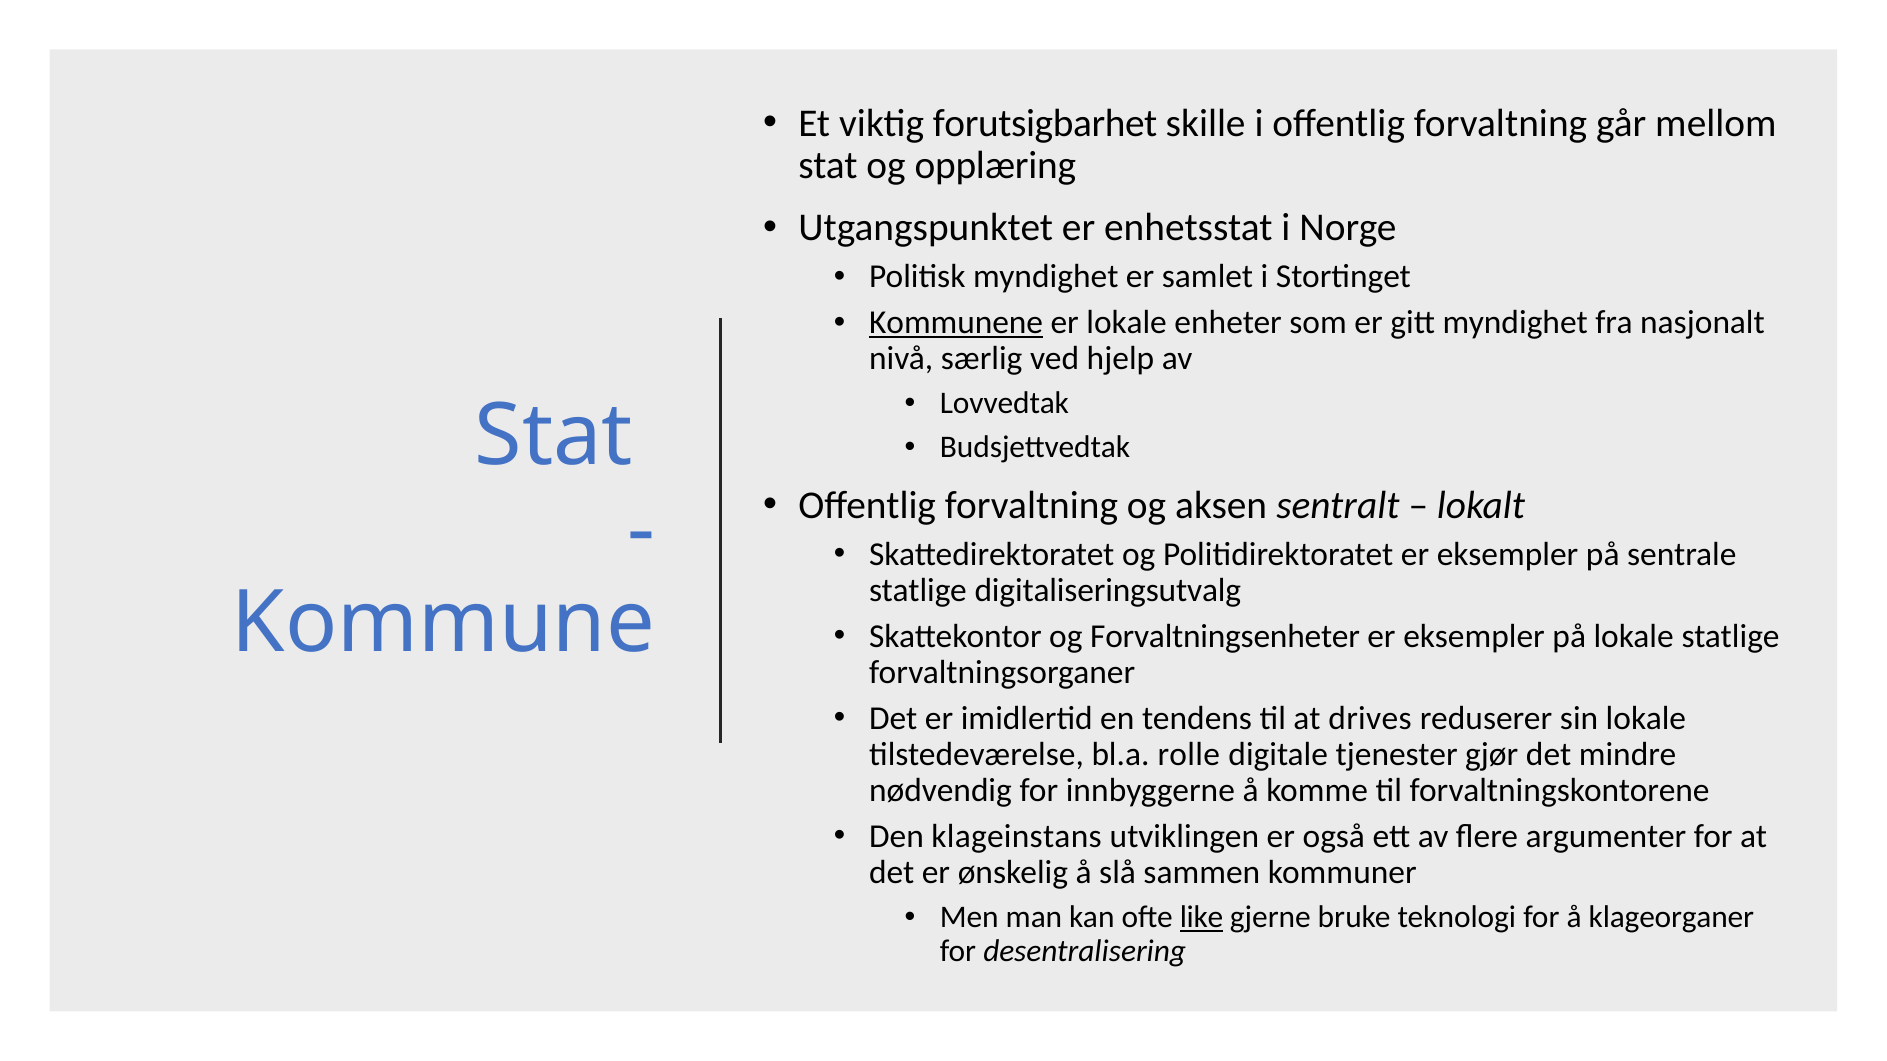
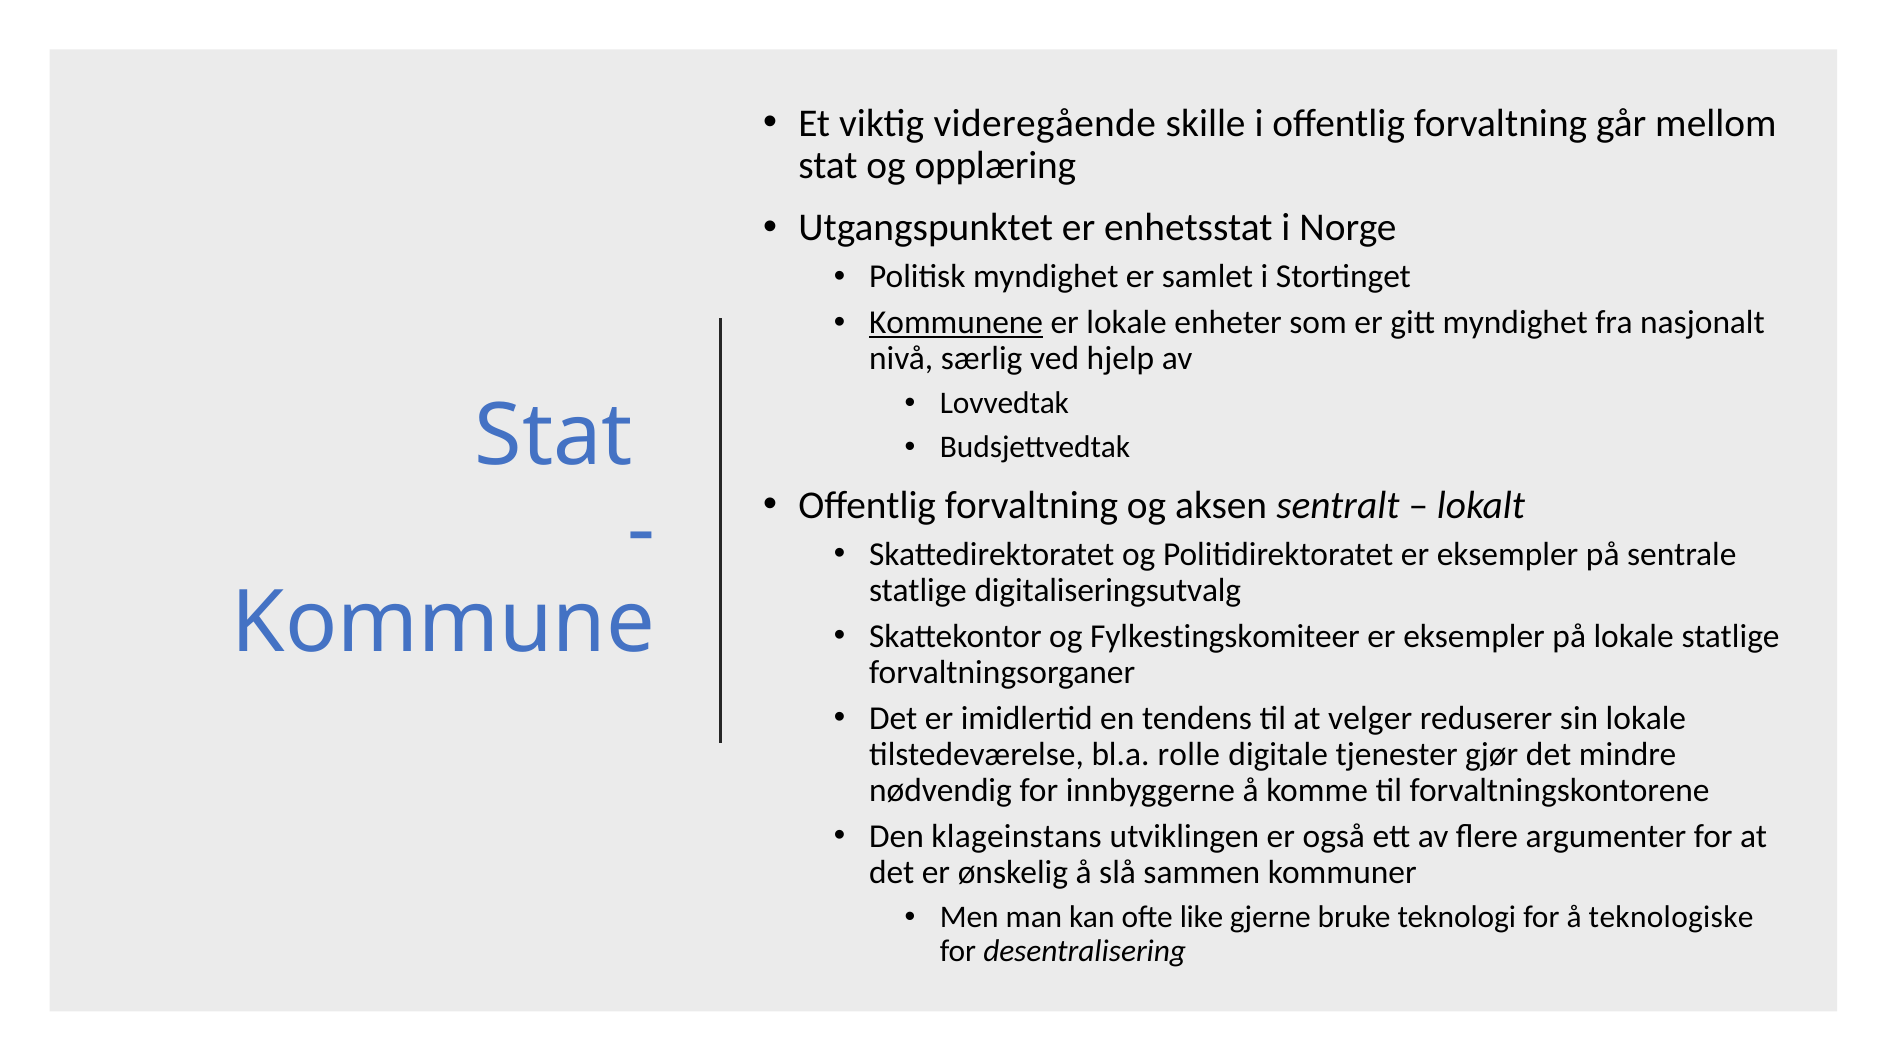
forutsigbarhet: forutsigbarhet -> videregående (1045, 123)
Forvaltningsenheter: Forvaltningsenheter -> Fylkestingskomiteer (1225, 636)
drives: drives -> velger (1370, 718)
like underline: present -> none (1201, 918)
klageorganer: klageorganer -> teknologiske (1671, 918)
